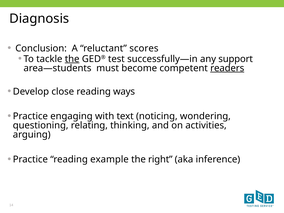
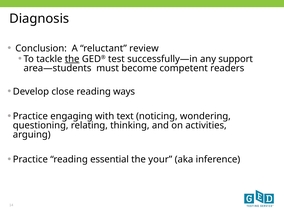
scores: scores -> review (144, 48)
readers underline: present -> none (227, 68)
example: example -> essential (110, 159)
right: right -> your (160, 159)
